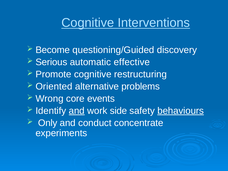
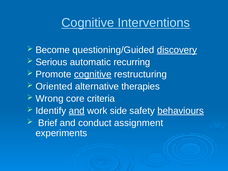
discovery underline: none -> present (177, 50)
effective: effective -> recurring (132, 62)
cognitive underline: none -> present (93, 74)
problems: problems -> therapies (141, 86)
events: events -> criteria (101, 99)
Only: Only -> Brief (48, 123)
concentrate: concentrate -> assignment (139, 123)
